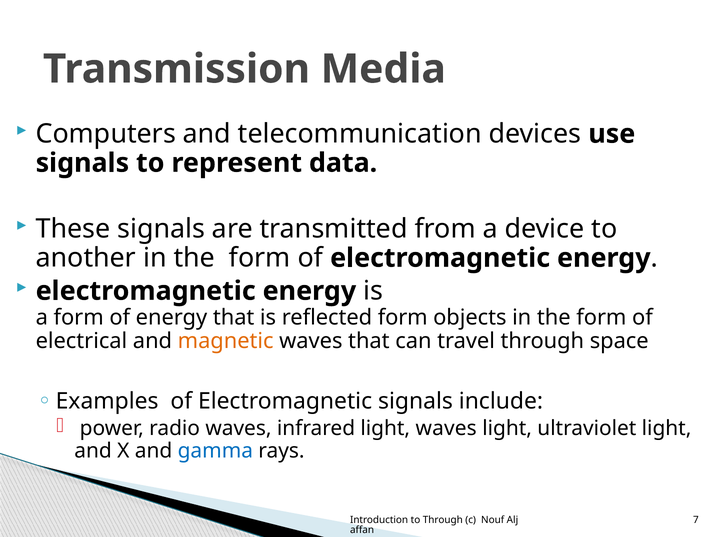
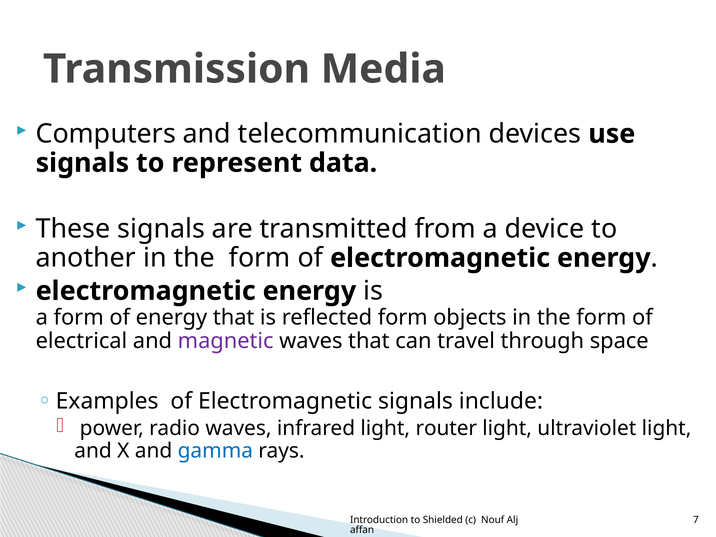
magnetic colour: orange -> purple (226, 341)
light waves: waves -> router (446, 428)
to Through: Through -> Shielded (443, 520)
